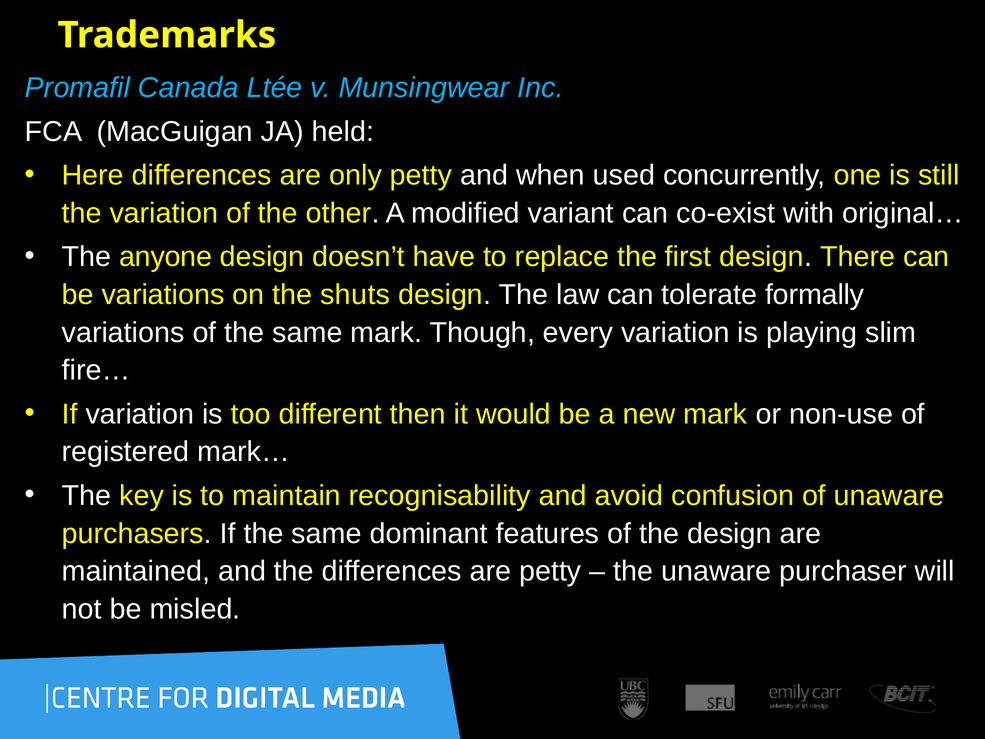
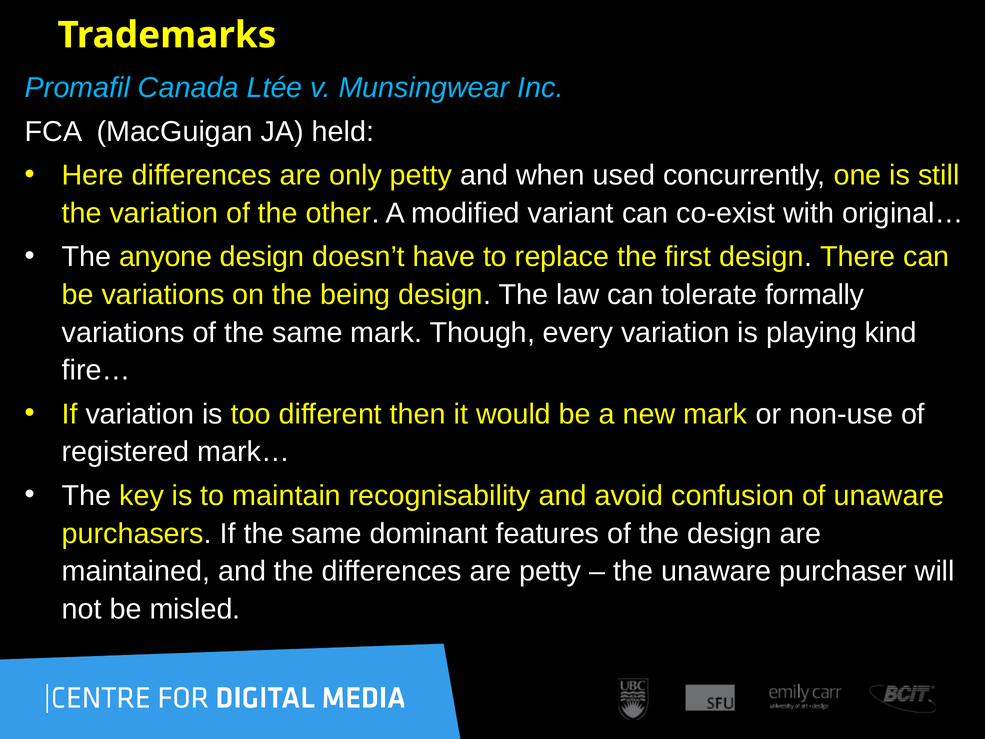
shuts: shuts -> being (355, 295)
slim: slim -> kind (891, 332)
